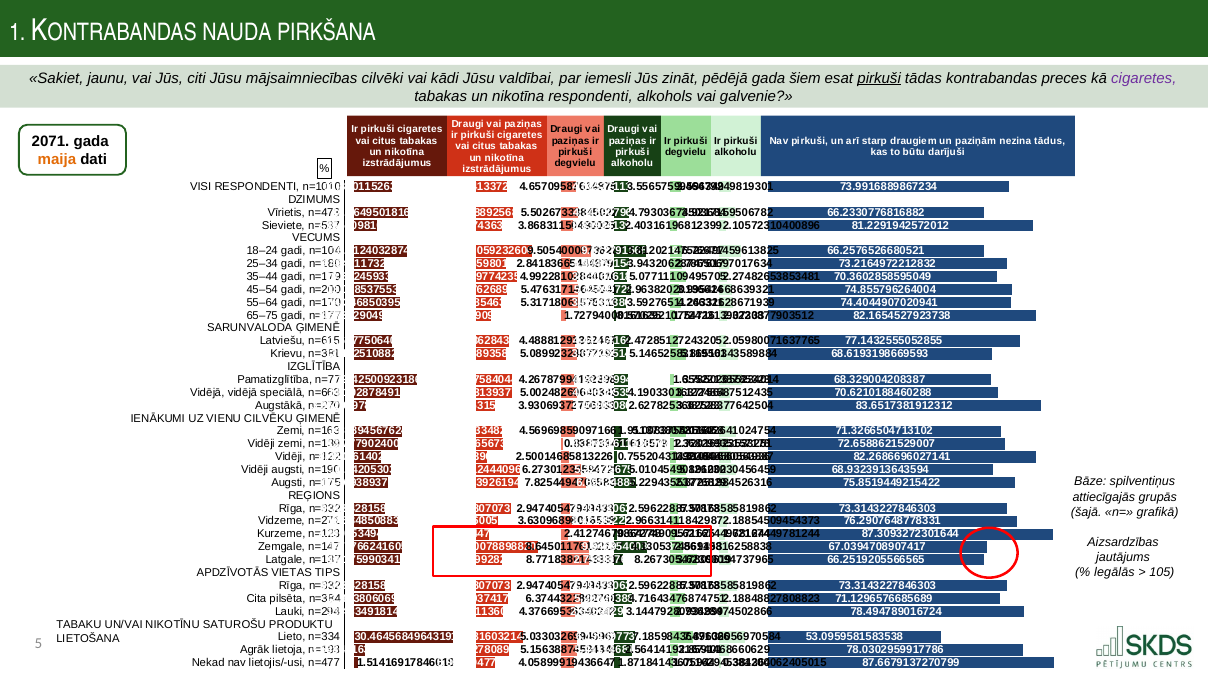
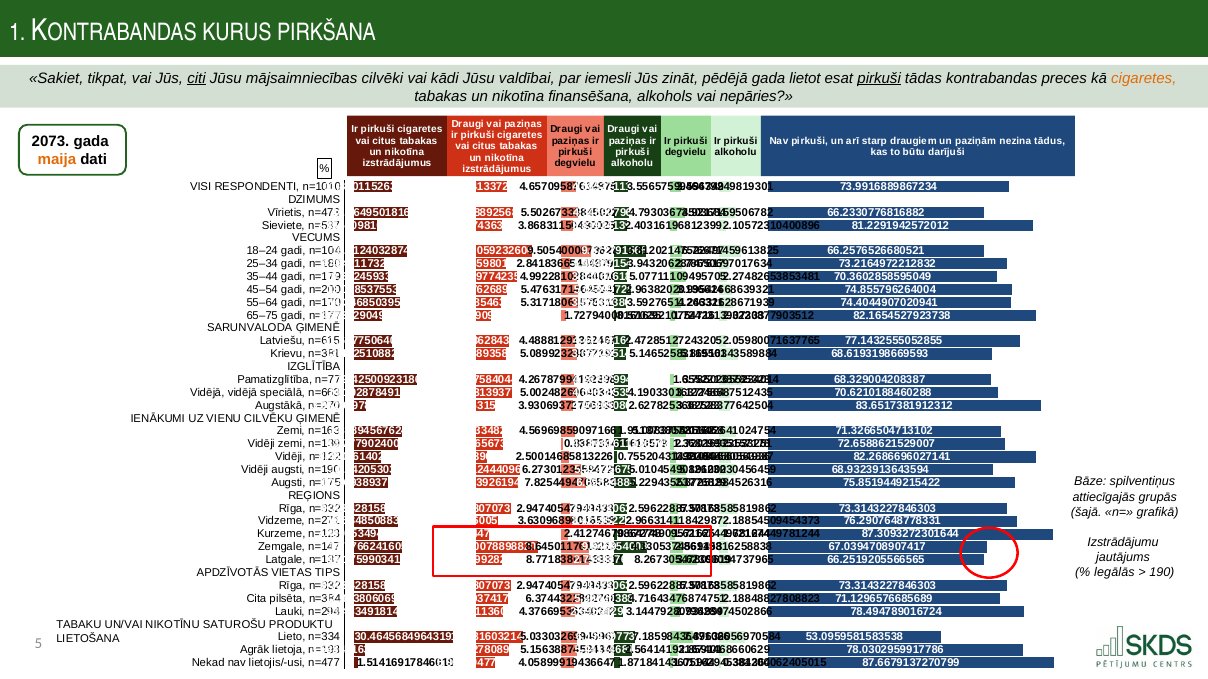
NAUDA: NAUDA -> KURUS (237, 33)
jaunu: jaunu -> tikpat (108, 78)
citi underline: none -> present (197, 78)
šiem: šiem -> lietot (805, 78)
cigaretes colour: purple -> orange (1144, 78)
nikotīna respondenti: respondenti -> finansēšana (591, 96)
galvenie: galvenie -> nepāries (756, 96)
2071: 2071 -> 2073 (51, 142)
Aizsardzības: Aizsardzības -> Izstrādājumu (1123, 543)
105: 105 -> 190 (1162, 573)
